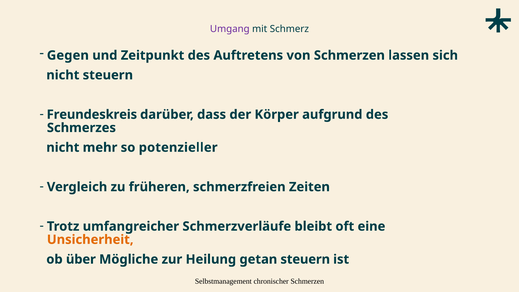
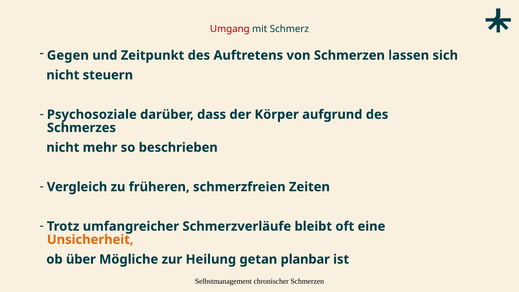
Umgang colour: purple -> red (230, 29)
Freundeskreis: Freundeskreis -> Psychosoziale (92, 114)
potenzieller: potenzieller -> beschrieben (178, 147)
getan steuern: steuern -> planbar (305, 259)
